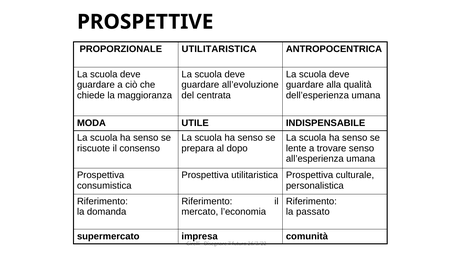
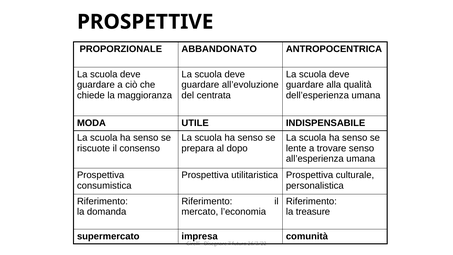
PROPORZIONALE UTILITARISTICA: UTILITARISTICA -> ABBANDONATO (219, 49)
passato: passato -> treasure (313, 212)
